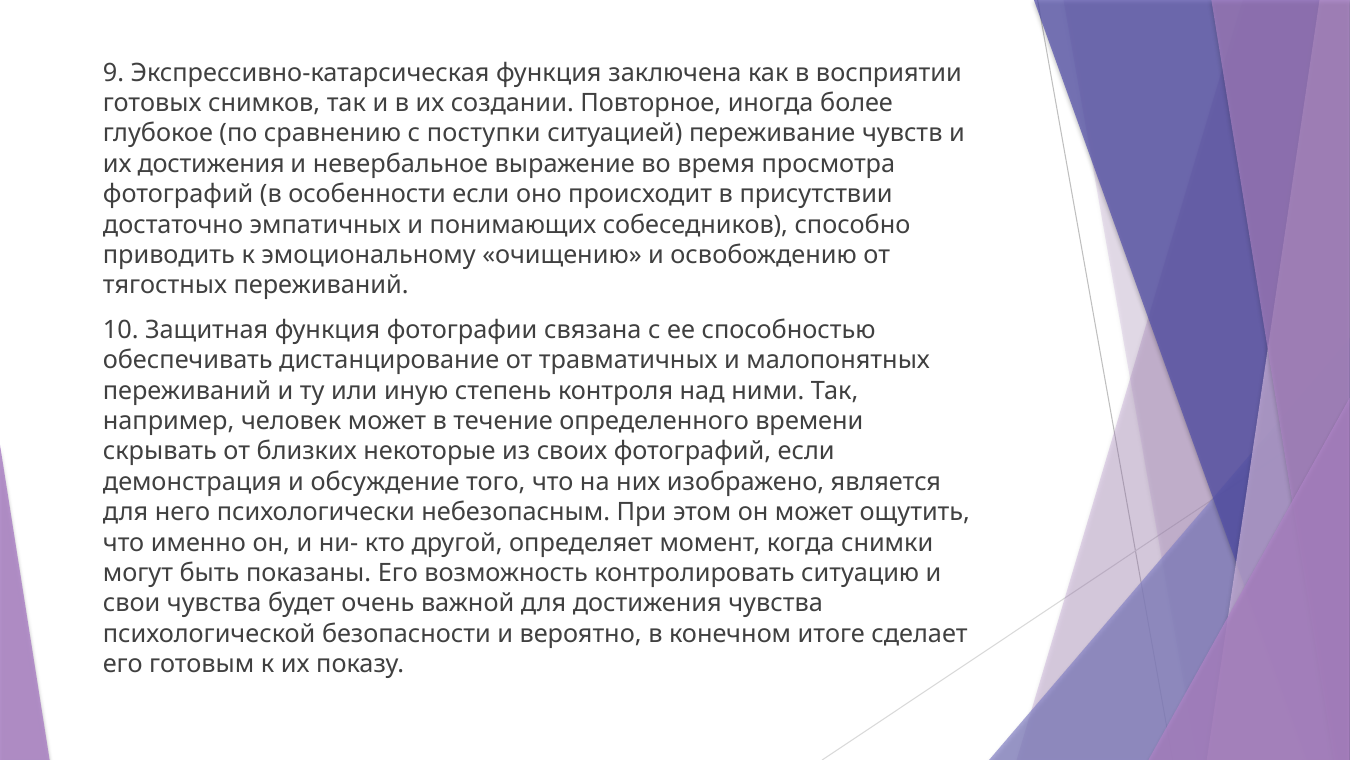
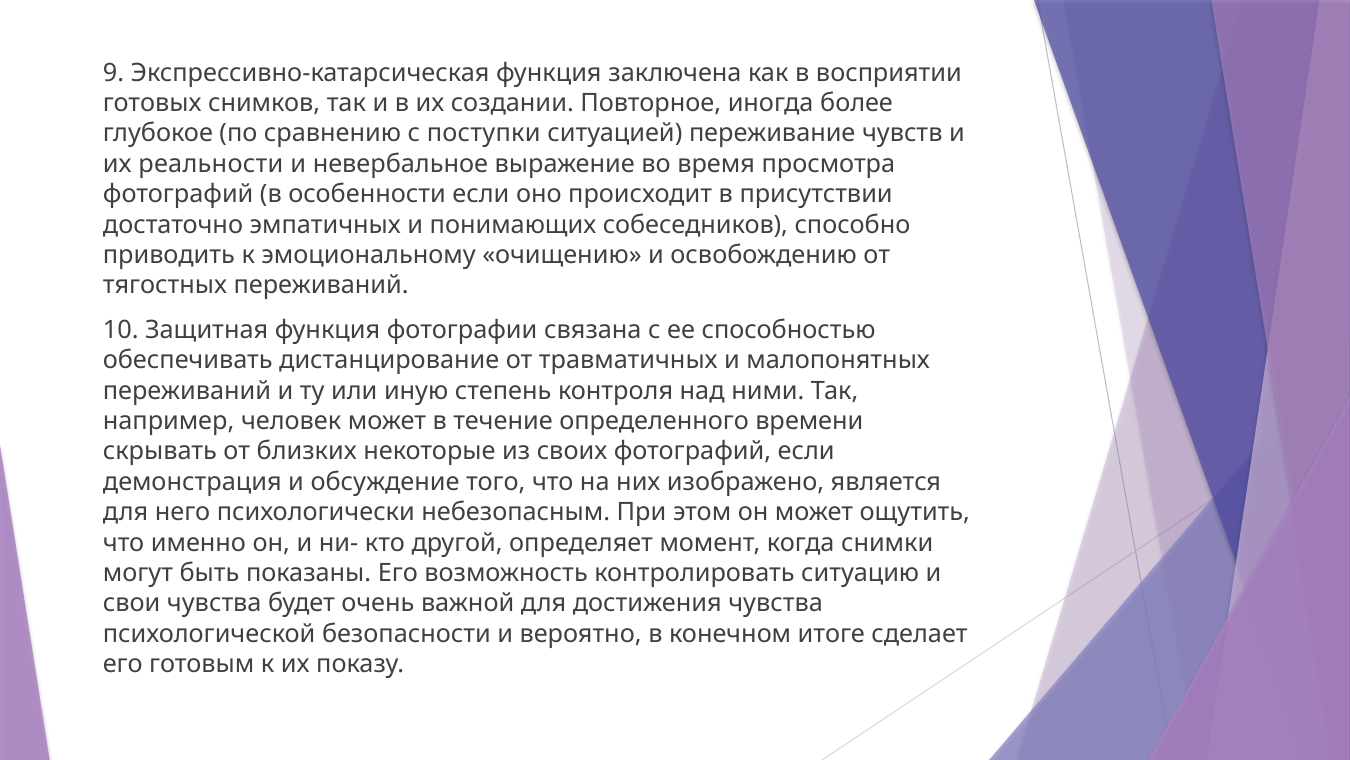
их достижения: достижения -> реальности (211, 164)
